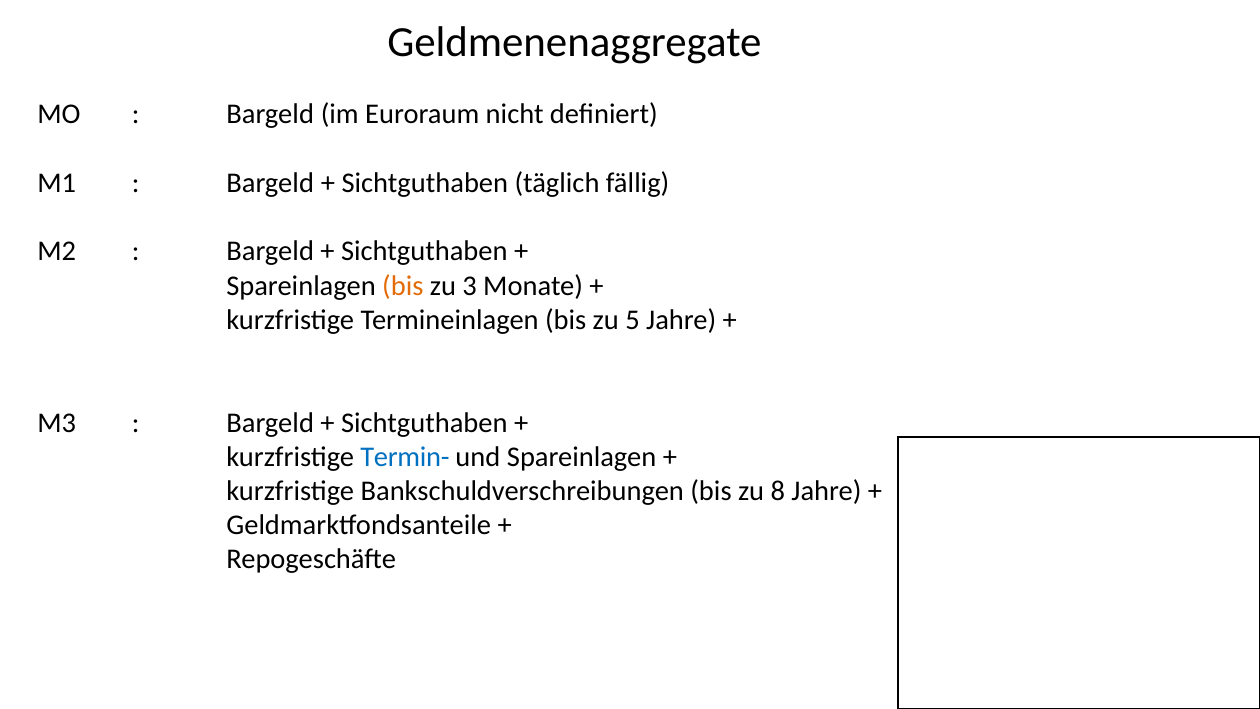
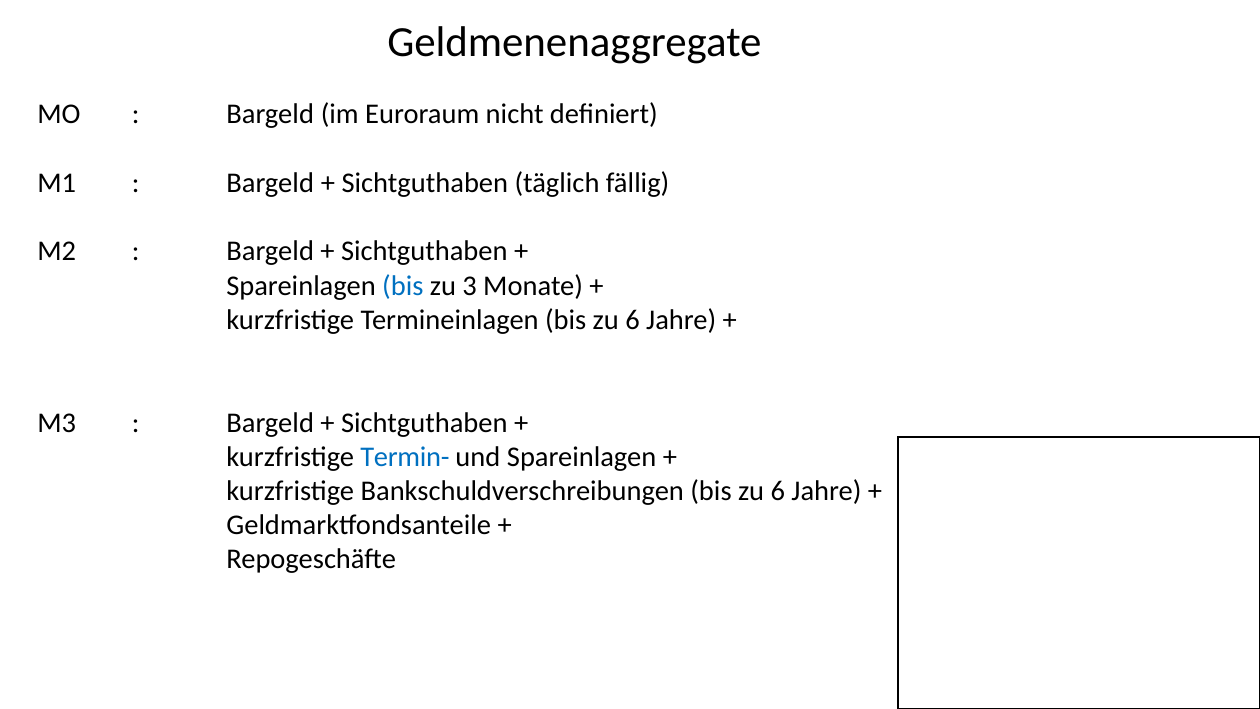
bis colour: orange -> blue (403, 286)
Termineinlagen bis zu 5: 5 -> 6 (633, 320)
Bankschuldverschreibungen bis zu 8: 8 -> 6 (778, 491)
